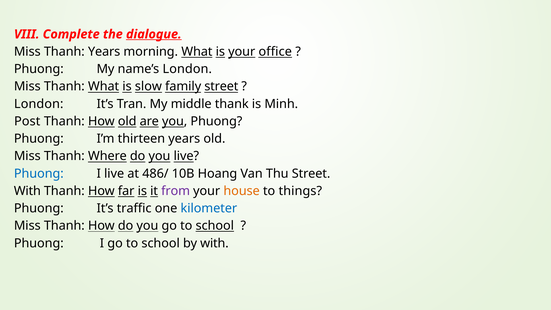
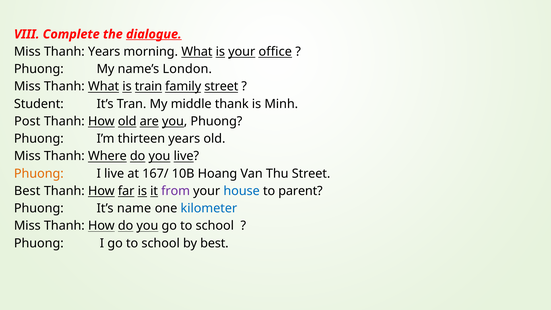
slow: slow -> train (148, 86)
London: London -> Student (39, 104)
Phuong colour: blue -> orange (39, 174)
486/: 486/ -> 167/ (155, 174)
With: With -> Best (27, 191)
house colour: orange -> blue (242, 191)
things: things -> parent (300, 191)
traffic: traffic -> name (134, 208)
school underline: present -> none (215, 226)
by with: with -> best (214, 243)
